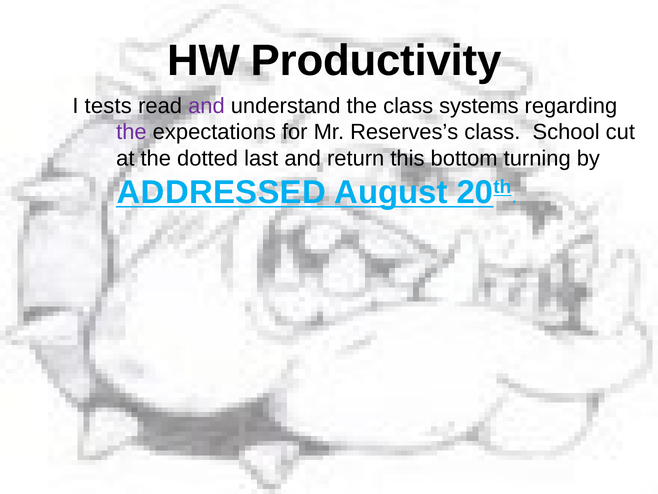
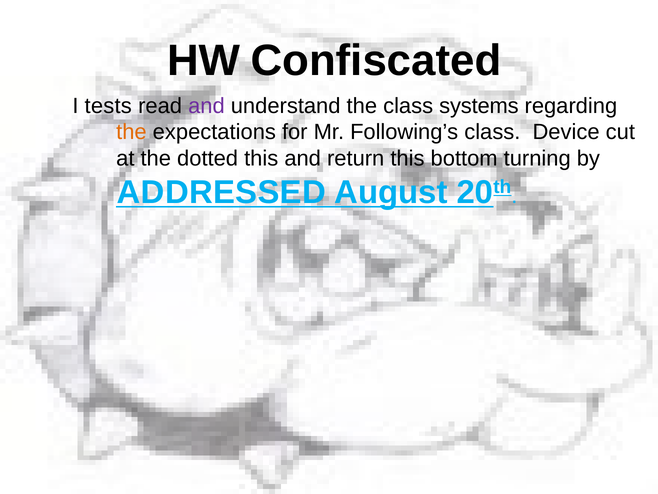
Productivity: Productivity -> Confiscated (376, 61)
the colour: purple -> orange (131, 132)
Reserves’s: Reserves’s -> Following’s (404, 132)
School: School -> Device (566, 132)
dotted last: last -> this (261, 158)
